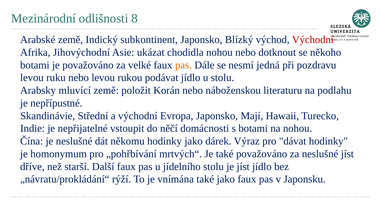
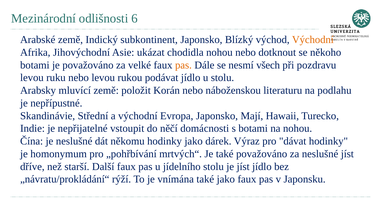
8: 8 -> 6 (135, 18)
Východní colour: red -> orange (313, 40)
jedná: jedná -> všech (268, 65)
